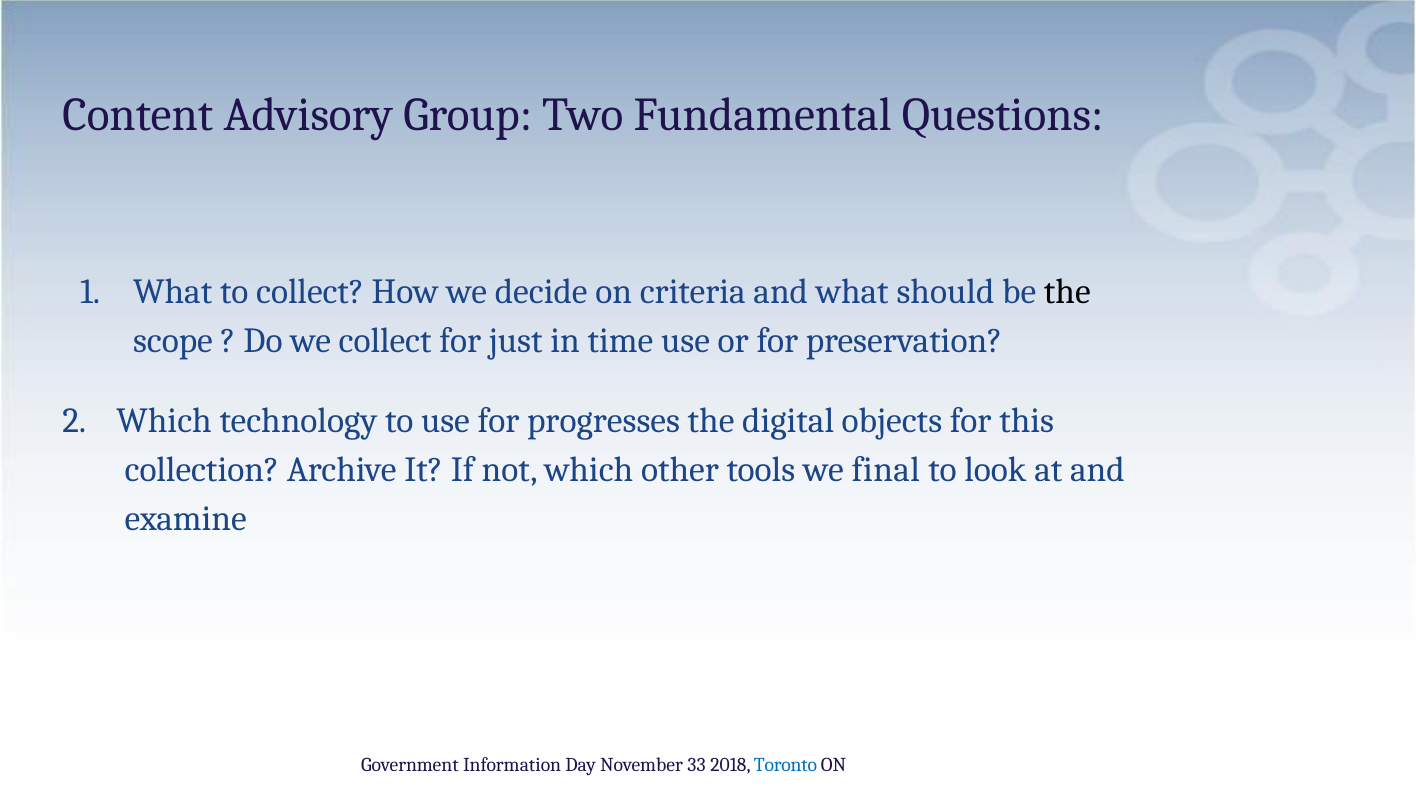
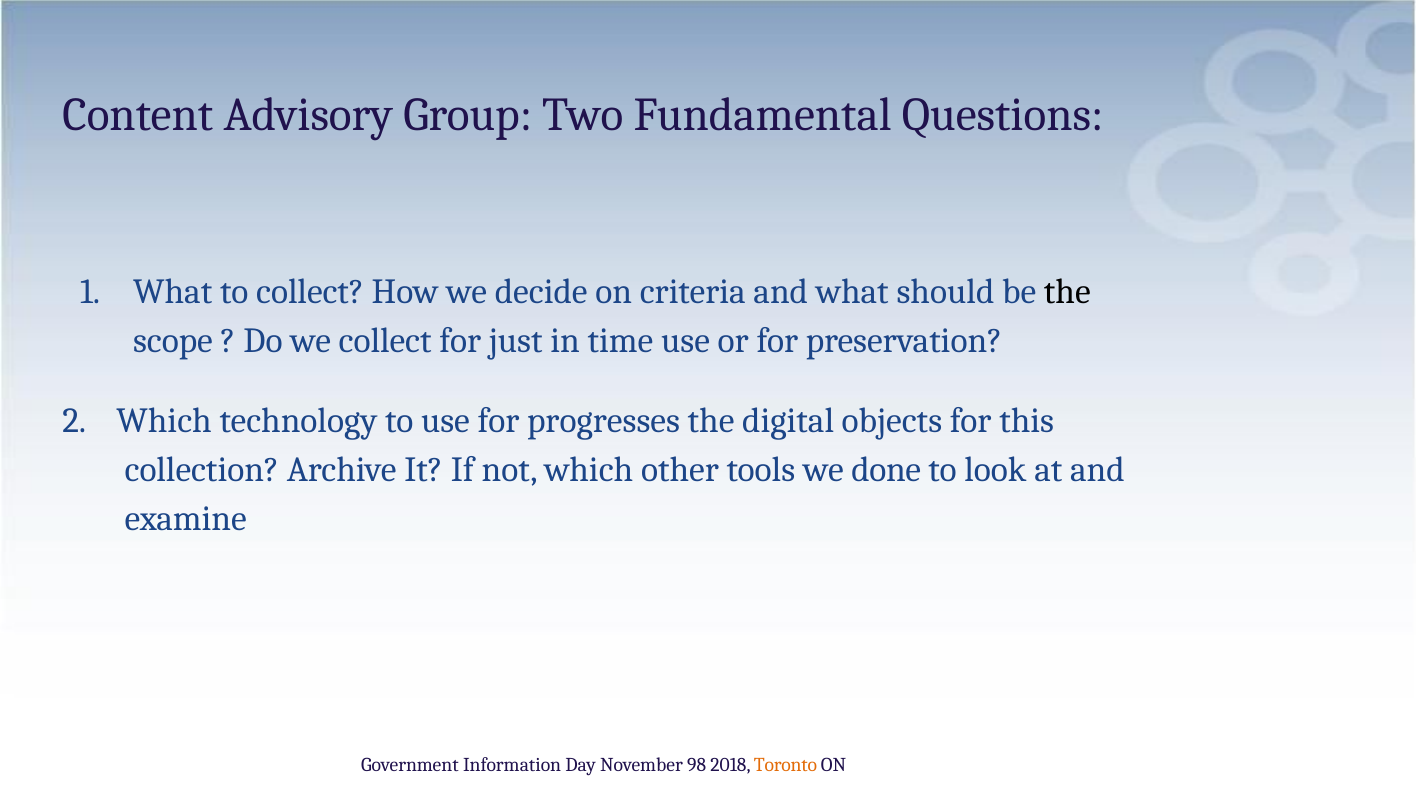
final: final -> done (886, 470)
33: 33 -> 98 (697, 766)
Toronto colour: blue -> orange (785, 766)
